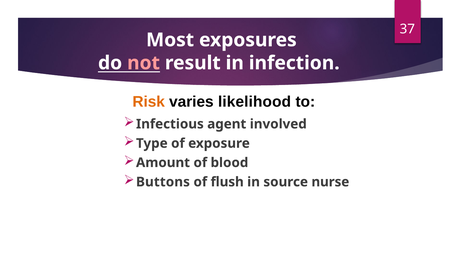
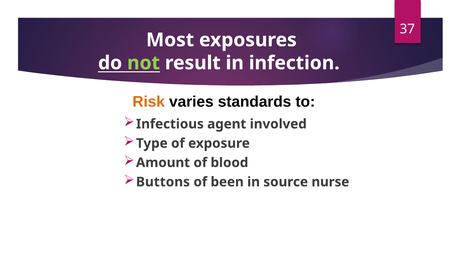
not colour: pink -> light green (144, 63)
likelihood: likelihood -> standards (255, 102)
flush: flush -> been (227, 182)
